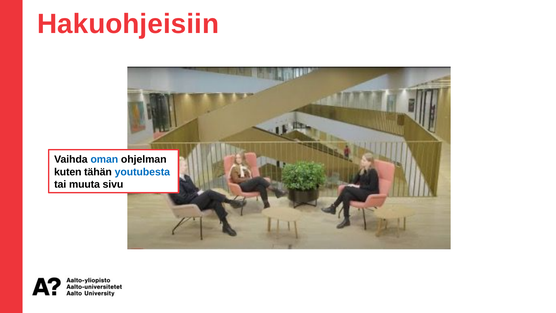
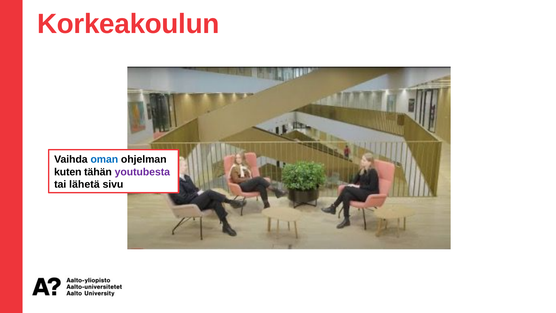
Hakuohjeisiin: Hakuohjeisiin -> Korkeakoulun (128, 24)
youtubesta colour: blue -> purple (142, 172)
muuta: muuta -> lähetä (84, 184)
